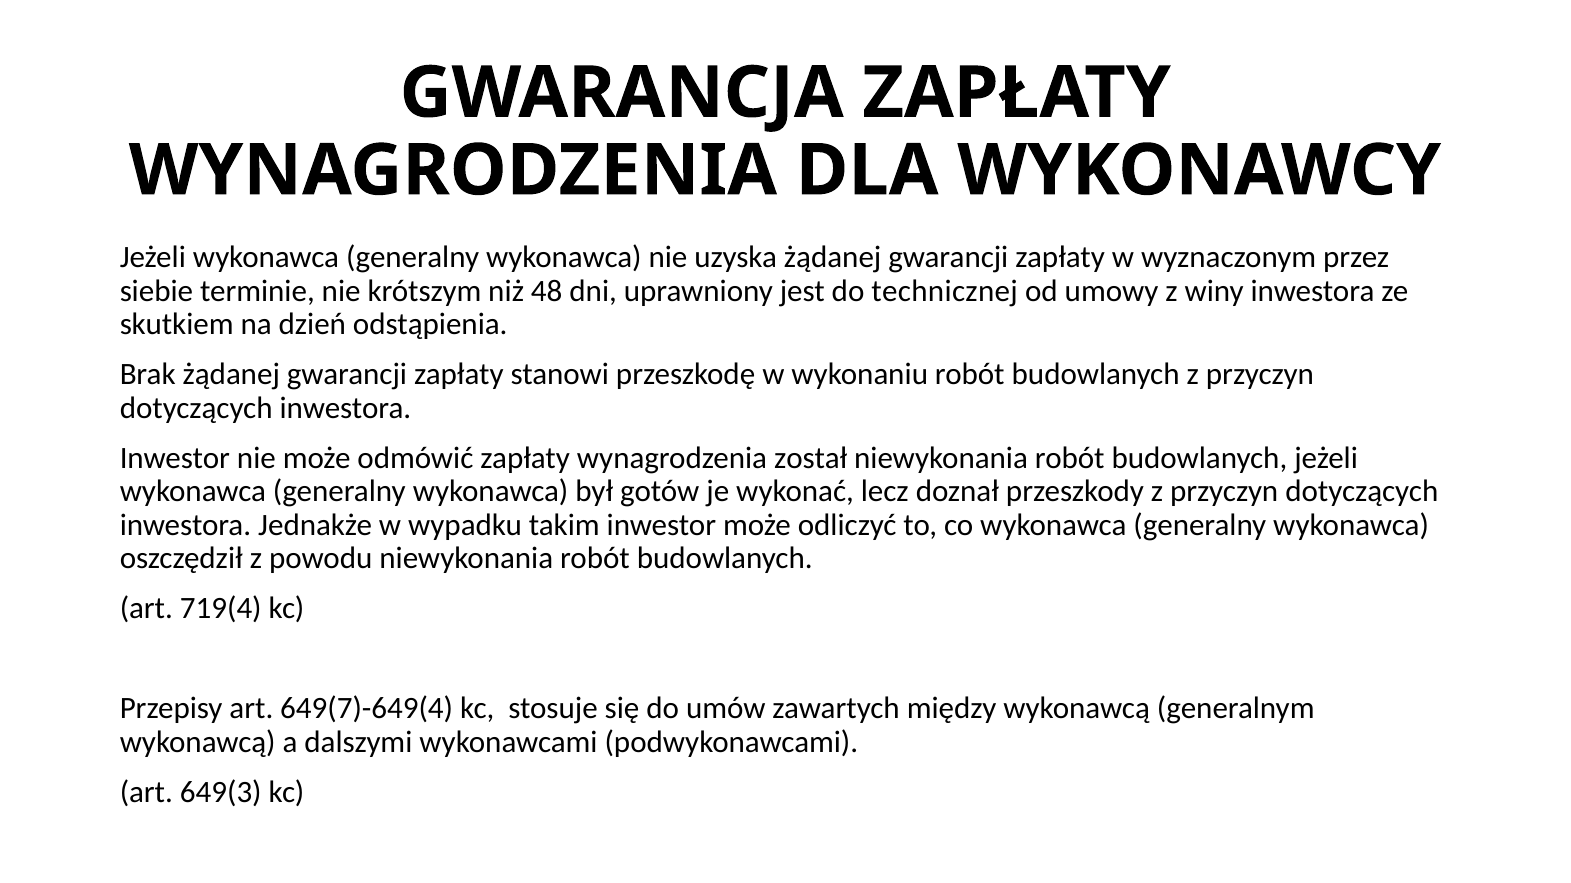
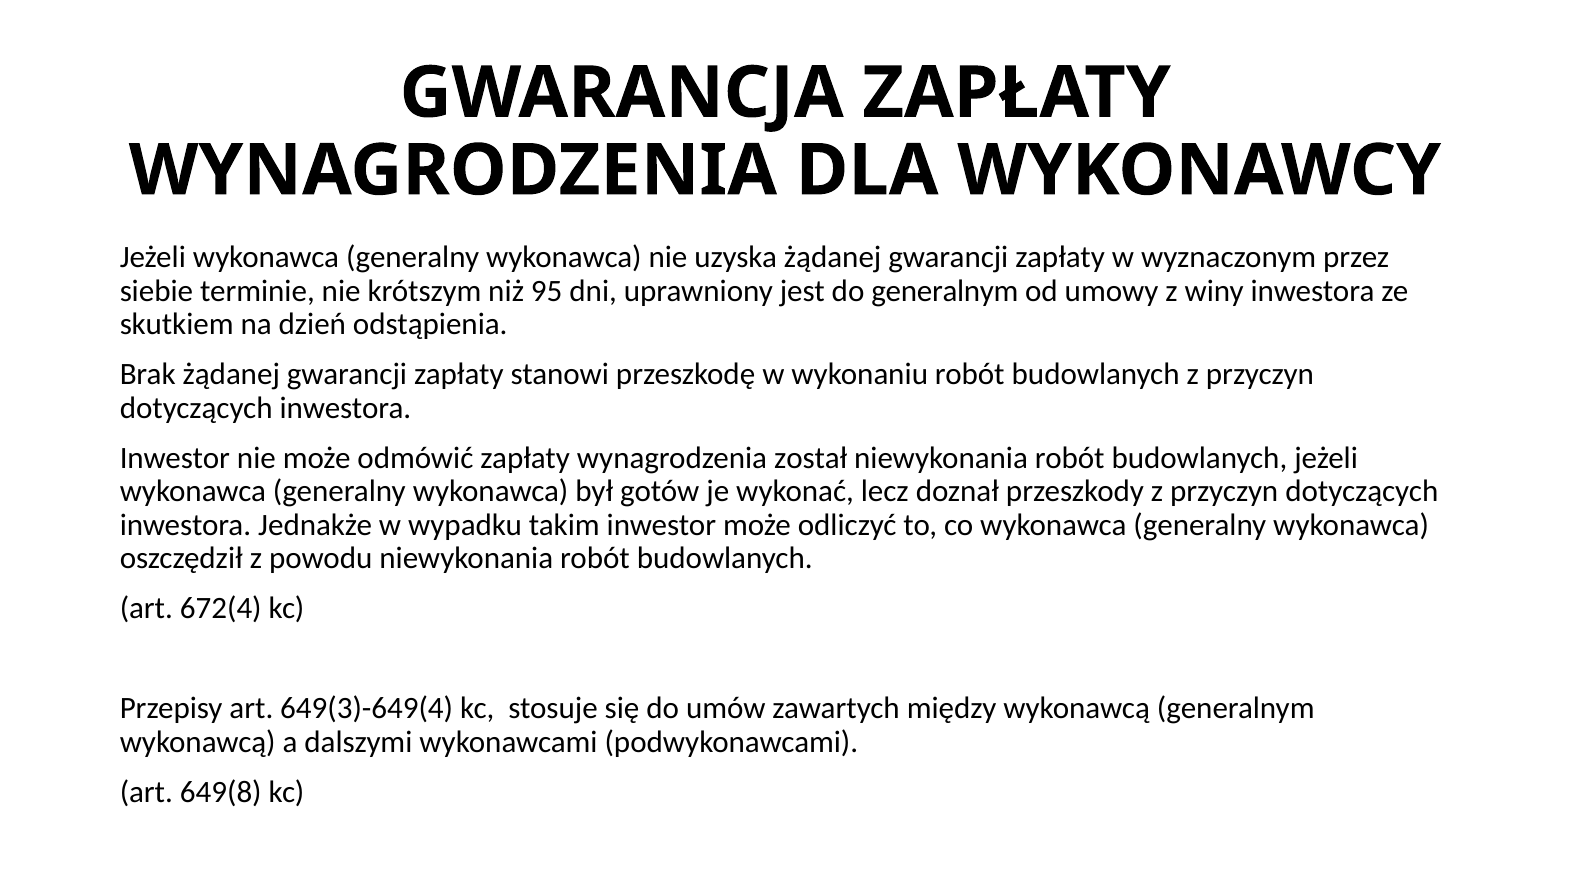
48: 48 -> 95 (547, 291)
do technicznej: technicznej -> generalnym (945, 291)
719(4: 719(4 -> 672(4 (221, 609)
649(7)-649(4: 649(7)-649(4 -> 649(3)-649(4 (367, 709)
649(3: 649(3 -> 649(8 (221, 793)
